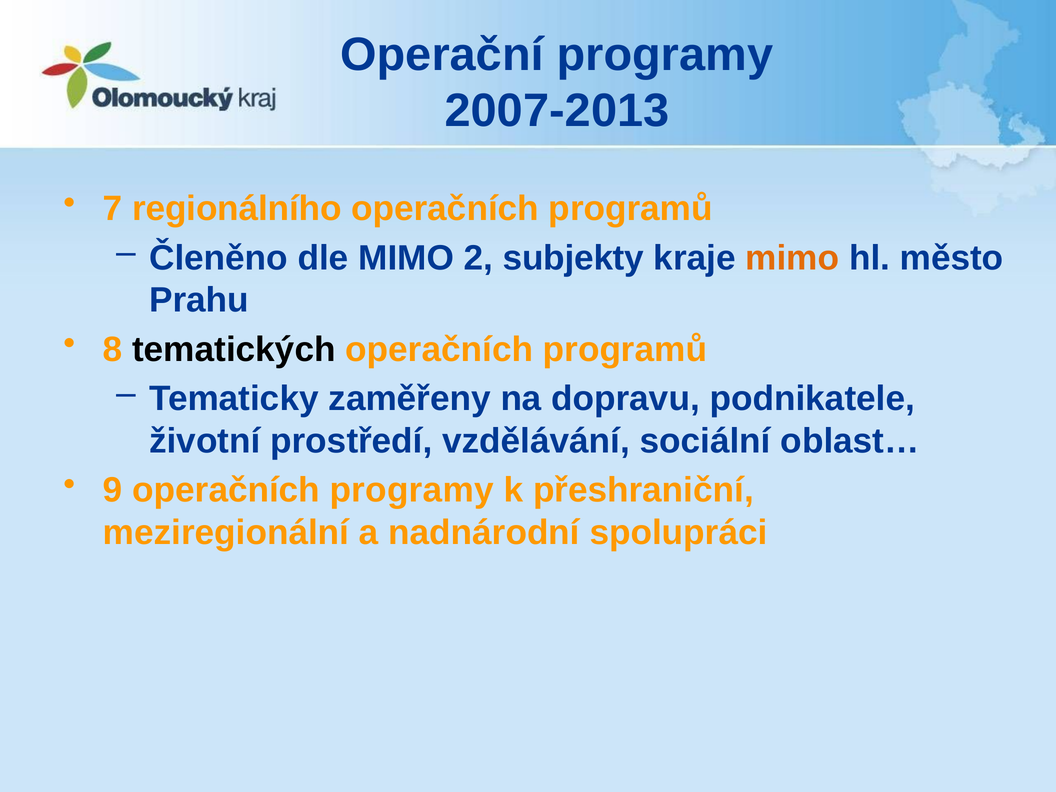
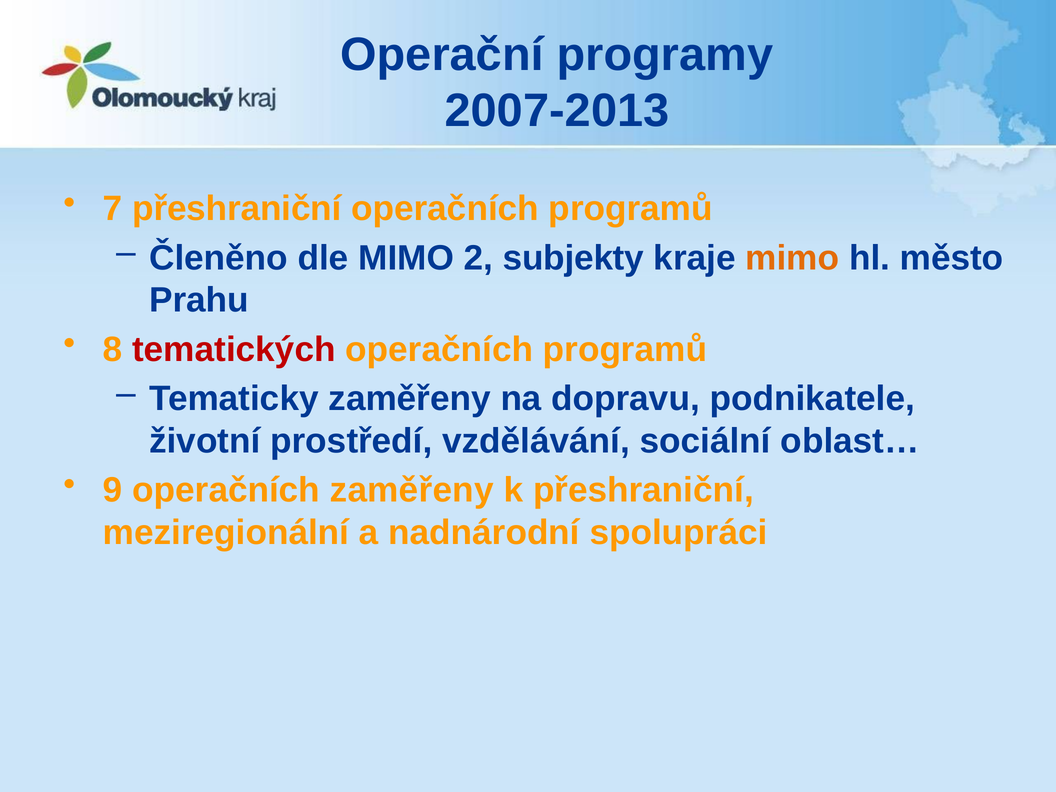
7 regionálního: regionálního -> přeshraniční (237, 209)
tematických colour: black -> red (234, 349)
operačních programy: programy -> zaměřeny (412, 490)
